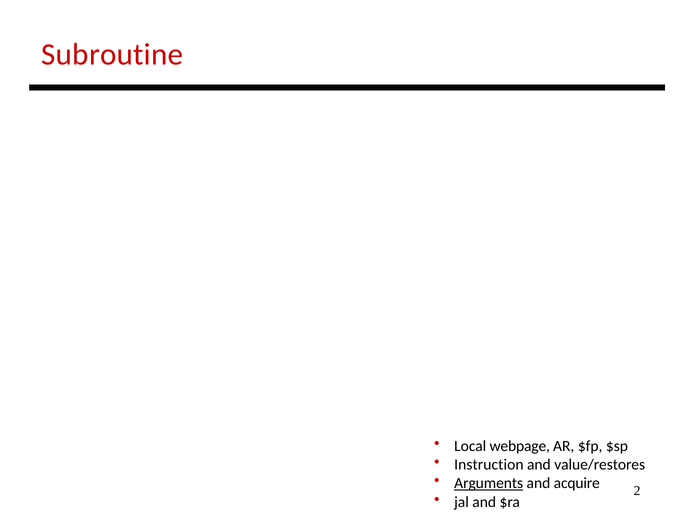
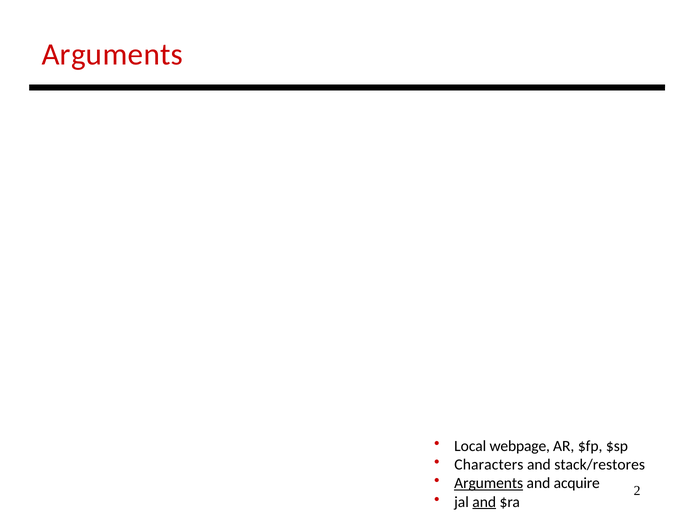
Subroutine: Subroutine -> Arguments (112, 55)
Instruction: Instruction -> Characters (489, 465)
value/restores: value/restores -> stack/restores (600, 465)
and underline: none -> present (484, 502)
